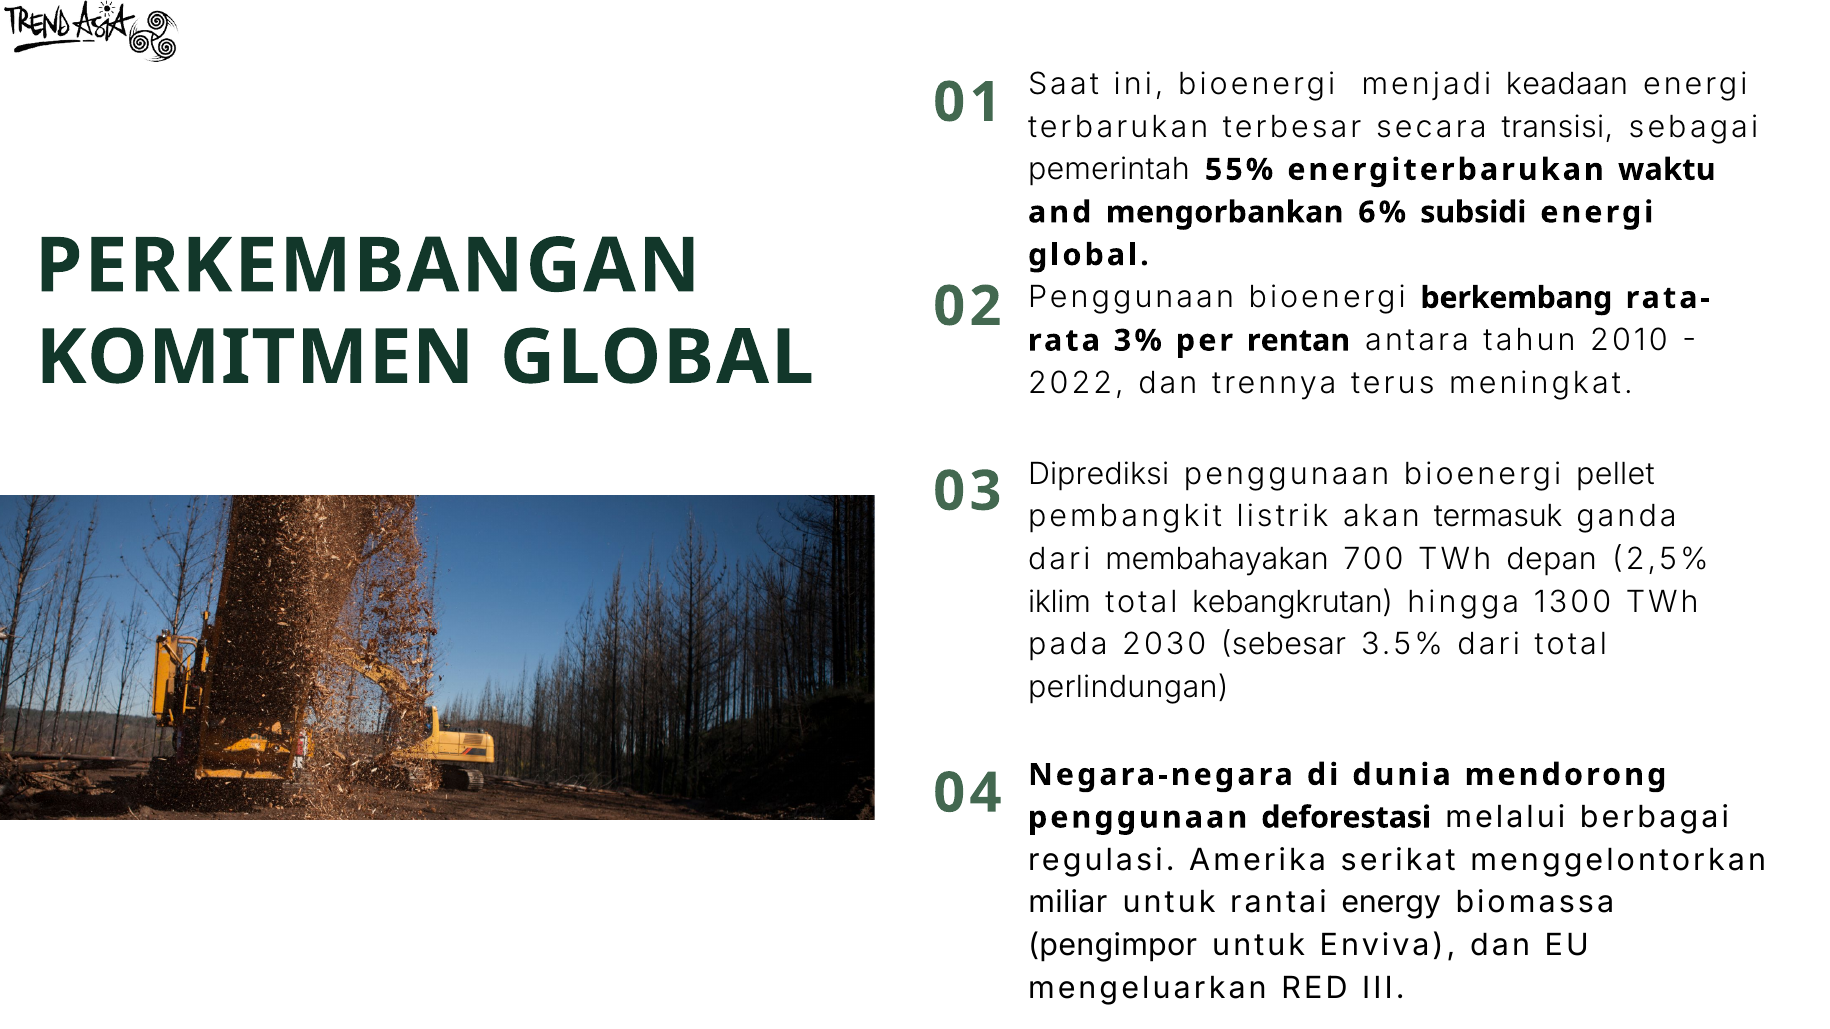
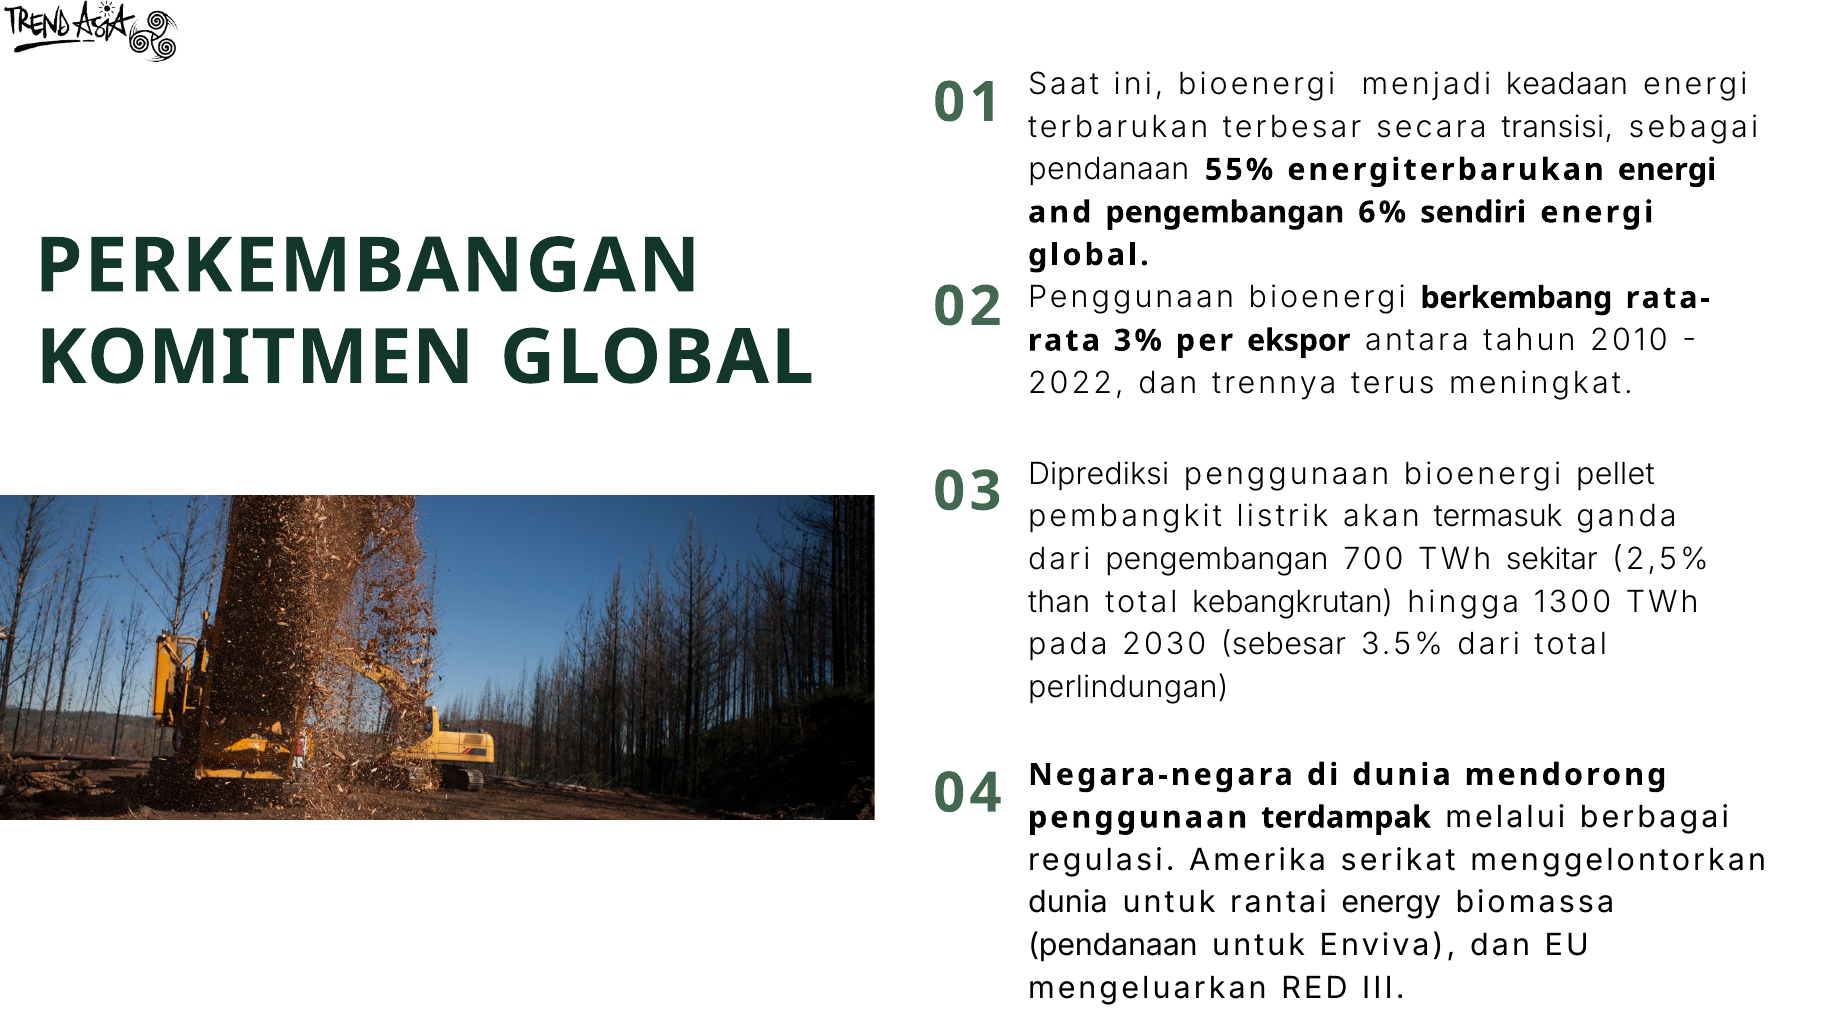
pemerintah: pemerintah -> pendanaan (1109, 170)
energiterbarukan waktu: waktu -> energi (1667, 170)
and mengorbankan: mengorbankan -> pengembangan (1225, 212)
subsidi: subsidi -> sendiri (1473, 212)
rentan: rentan -> ekspor (1299, 341)
dari membahayakan: membahayakan -> pengembangan (1217, 560)
depan: depan -> sekitar (1552, 560)
iklim: iklim -> than (1059, 602)
deforestasi: deforestasi -> terdampak (1346, 818)
miliar: miliar -> dunia (1068, 903)
pengimpor: pengimpor -> pendanaan (1113, 946)
